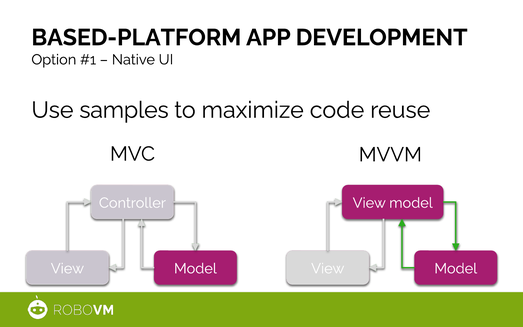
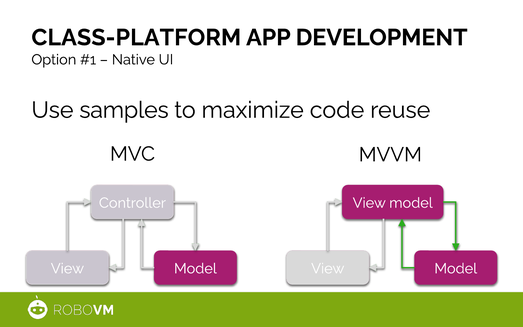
BASED-PLATFORM: BASED-PLATFORM -> CLASS-PLATFORM (136, 38)
